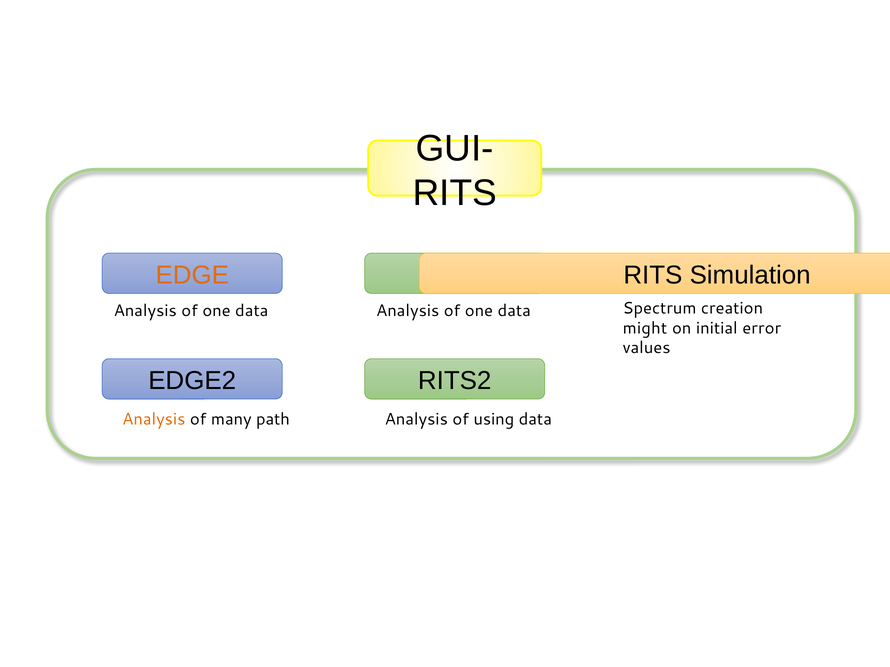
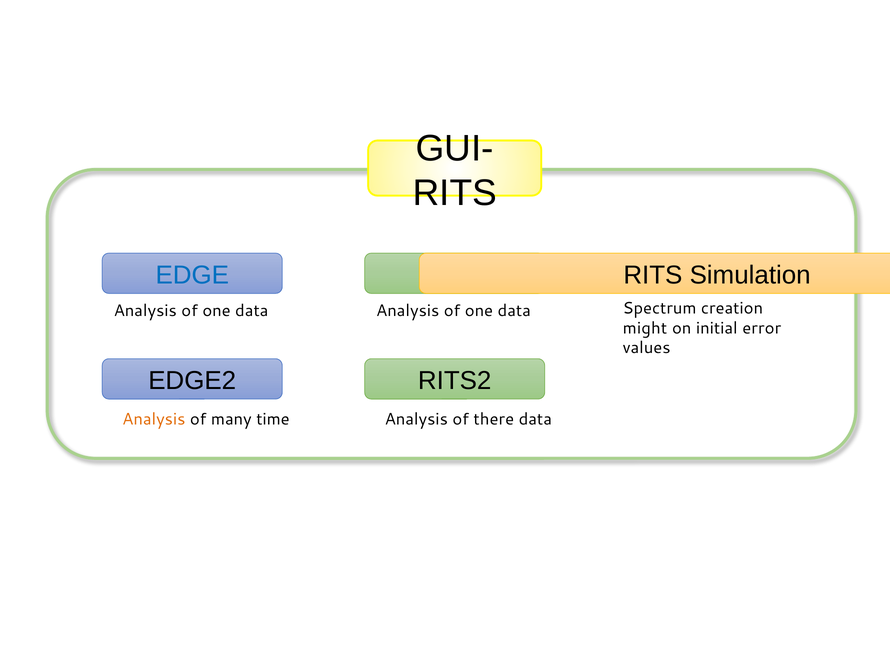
EDGE colour: orange -> blue (192, 275)
path: path -> time (273, 419)
using: using -> there (494, 419)
